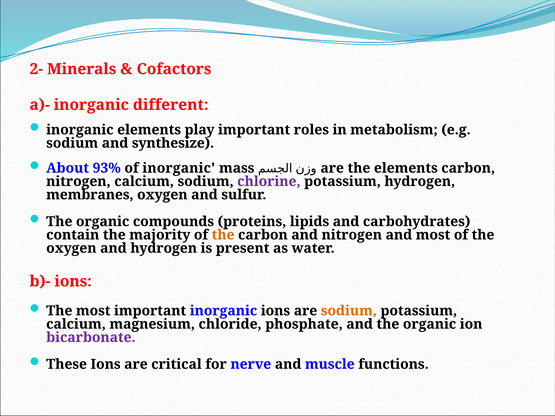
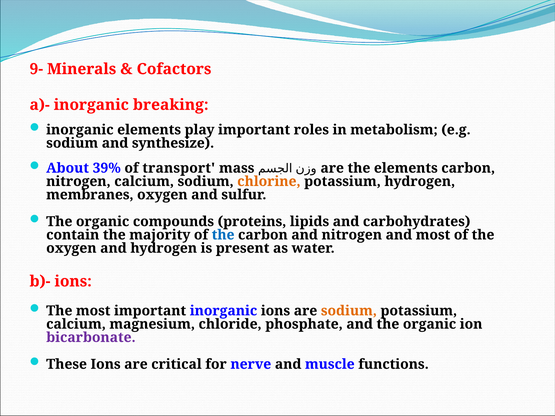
2-: 2- -> 9- (36, 69)
different: different -> breaking (171, 105)
93%: 93% -> 39% (107, 168)
of inorganic: inorganic -> transport (179, 168)
chlorine colour: purple -> orange (269, 181)
the colour: orange -> blue (223, 235)
